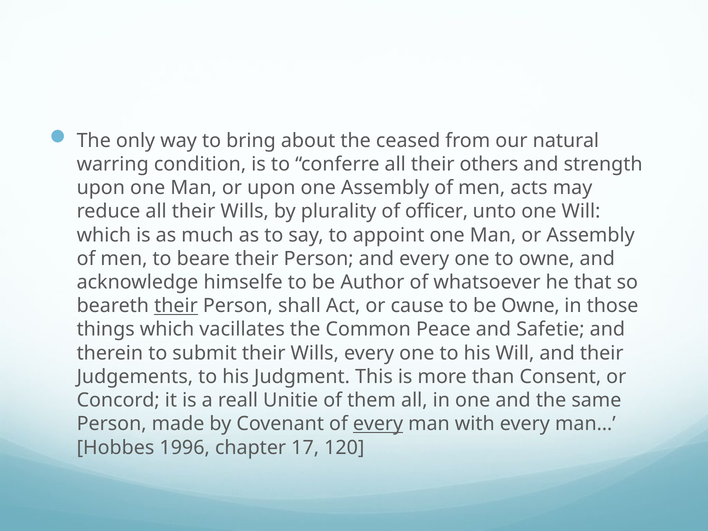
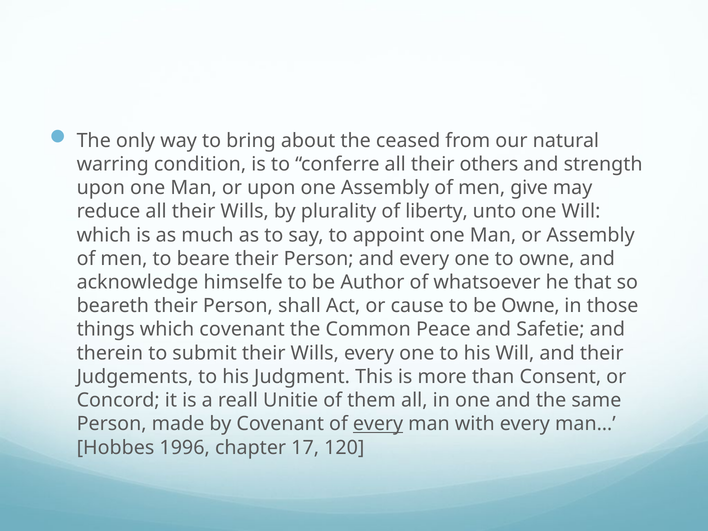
acts: acts -> give (529, 188)
officer: officer -> liberty (437, 211)
their underline: present -> none (176, 306)
which vacillates: vacillates -> covenant (242, 329)
